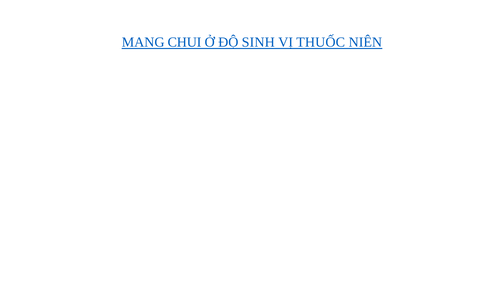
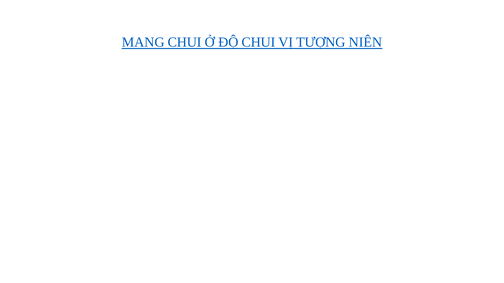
ĐỘ SINH: SINH -> CHUI (258, 42)
THUỐC: THUỐC -> TƯỢNG (321, 42)
